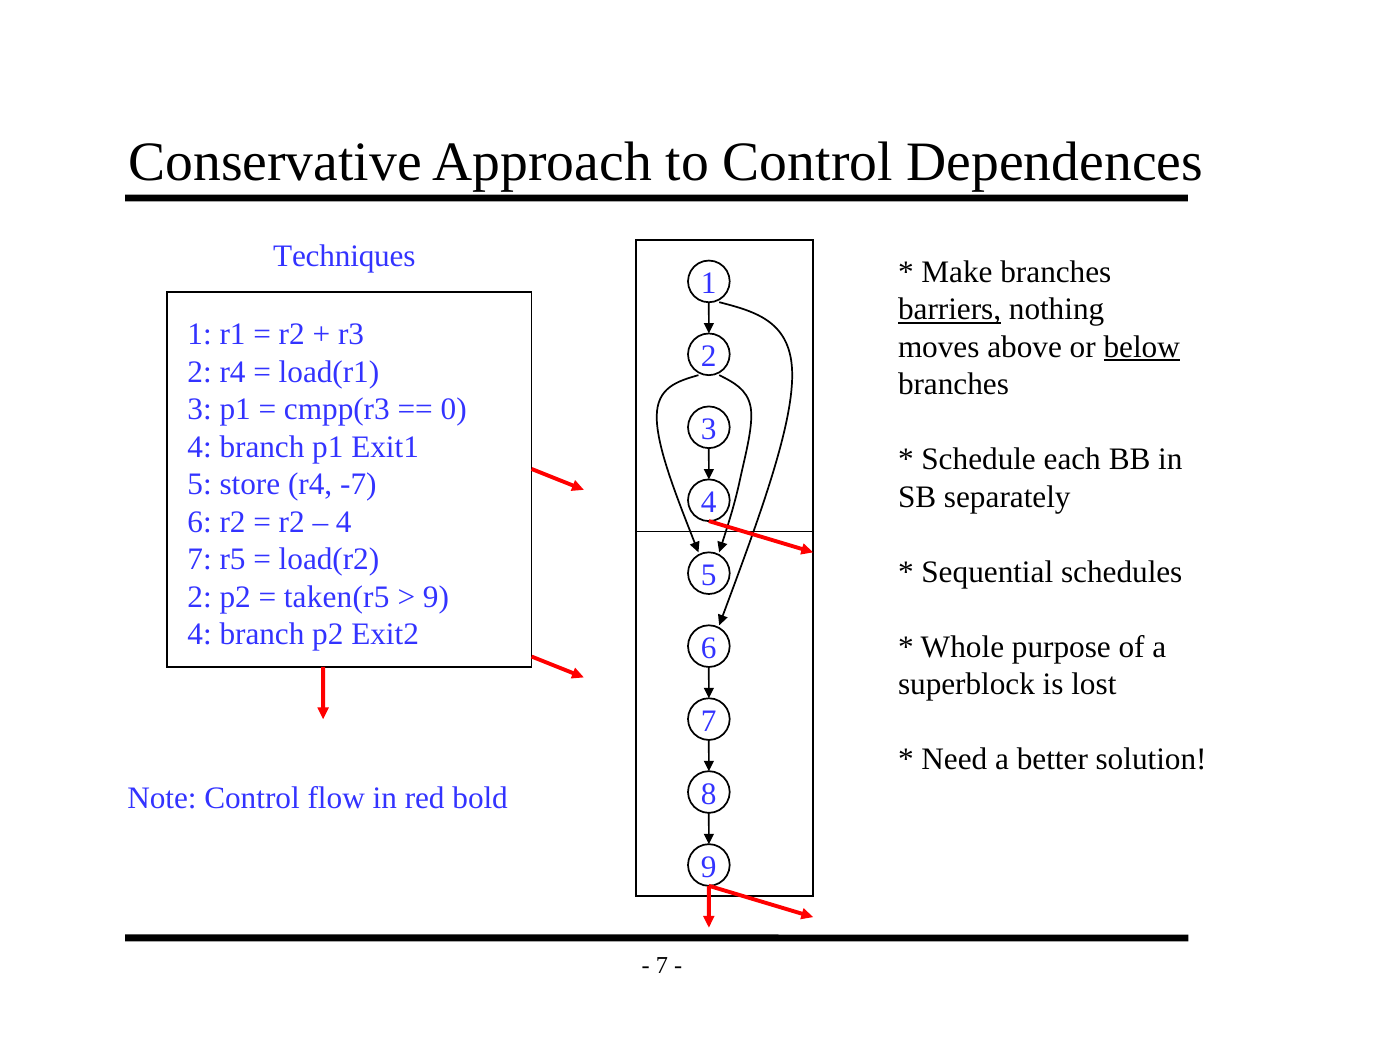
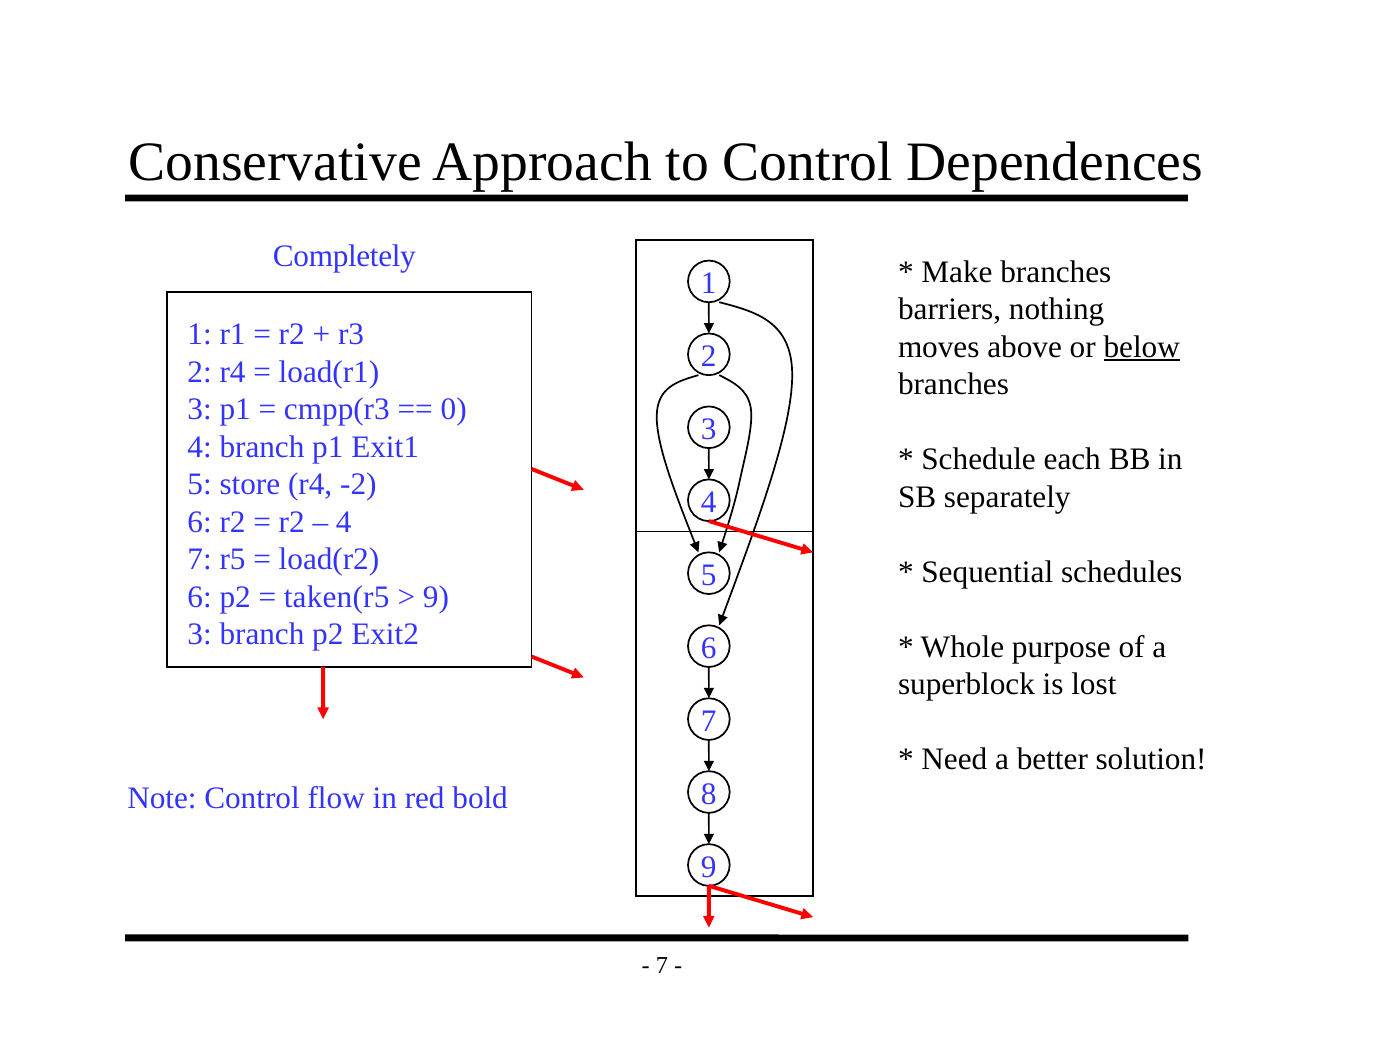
Techniques: Techniques -> Completely (344, 256)
barriers underline: present -> none (950, 310)
-7: -7 -> -2 (358, 485)
2: 2 -> 6 (200, 597)
4: 4 -> 3 (200, 635)
